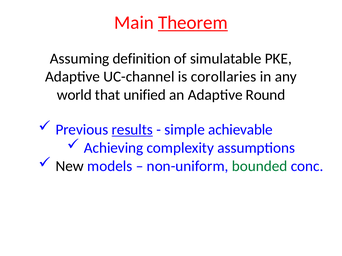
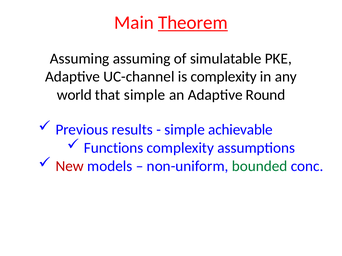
Assuming definition: definition -> assuming (142, 59)
is corollaries: corollaries -> complexity (224, 77)
that unified: unified -> simple (145, 95)
results underline: present -> none (132, 130)
Achieving: Achieving -> Functions (114, 148)
New colour: black -> red (70, 166)
